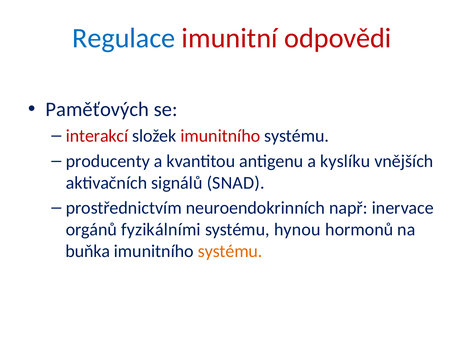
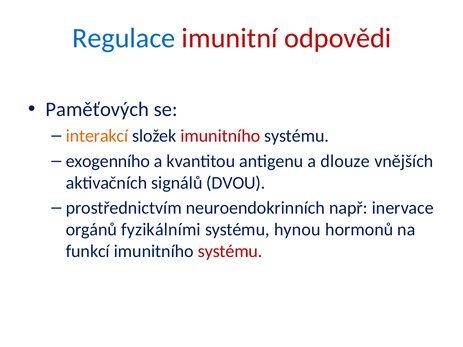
interakcí colour: red -> orange (97, 136)
producenty: producenty -> exogenního (108, 161)
kyslíku: kyslíku -> dlouze (345, 161)
SNAD: SNAD -> DVOU (236, 183)
buňka: buňka -> funkcí (88, 251)
systému colour: orange -> red (230, 251)
